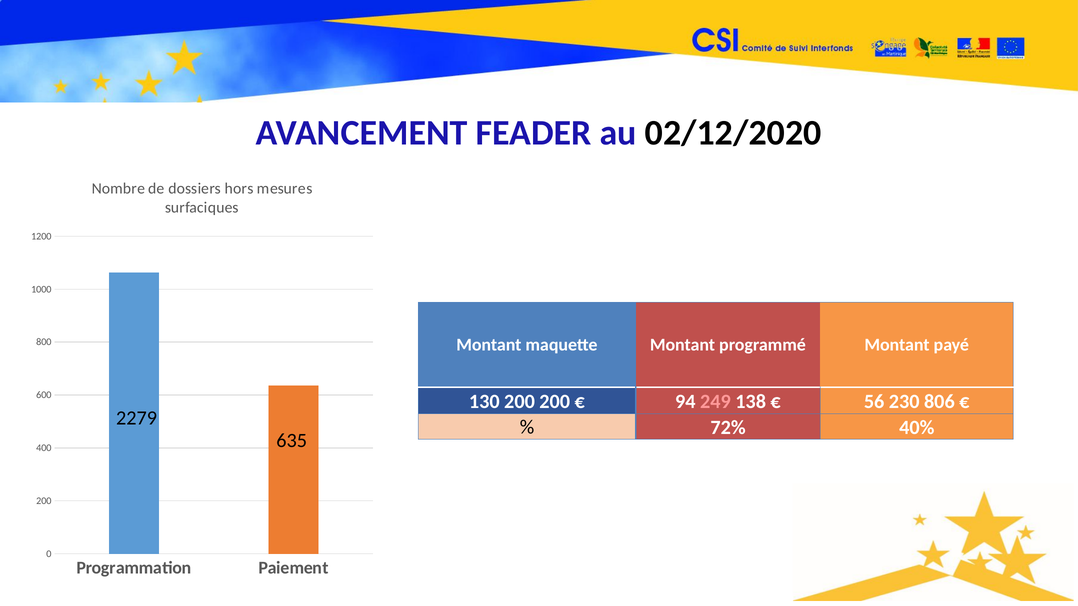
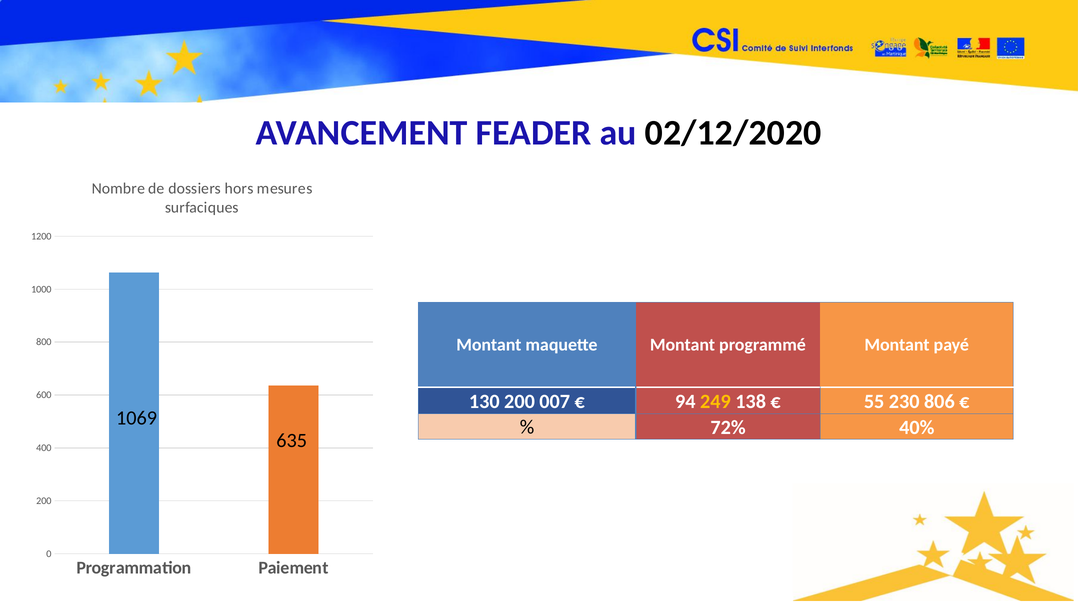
200 200: 200 -> 007 (555, 402)
249 colour: pink -> yellow (715, 402)
56: 56 -> 55 (874, 402)
2279: 2279 -> 1069 (137, 418)
